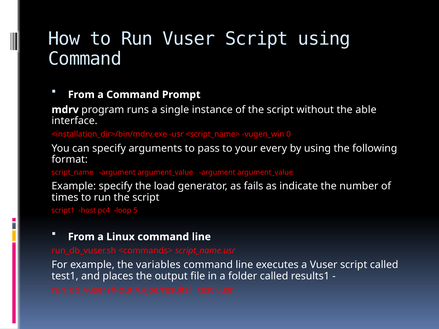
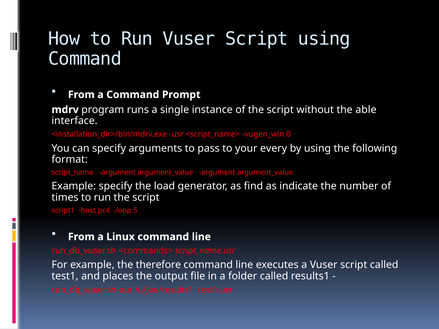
fails: fails -> find (253, 186)
variables: variables -> therefore (158, 265)
